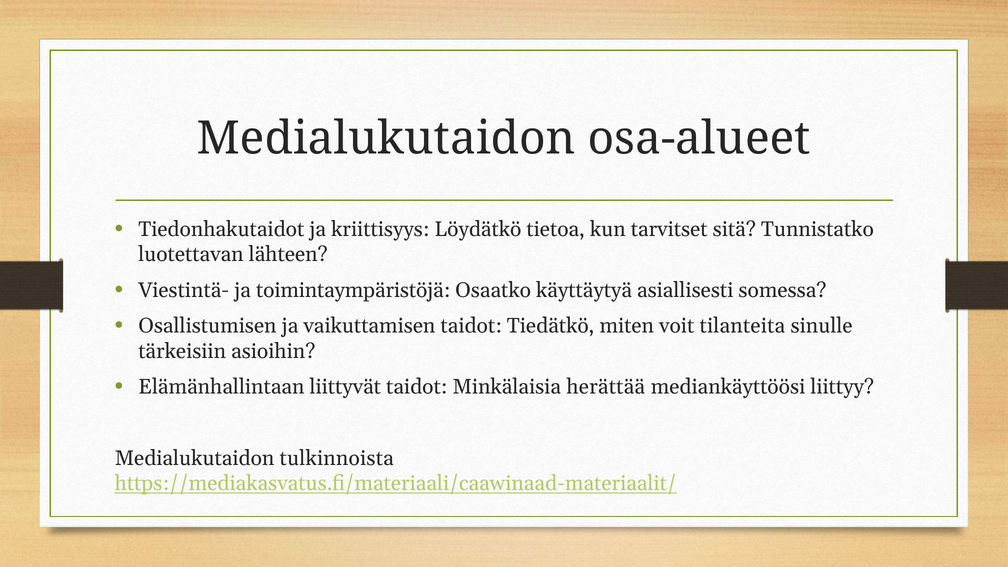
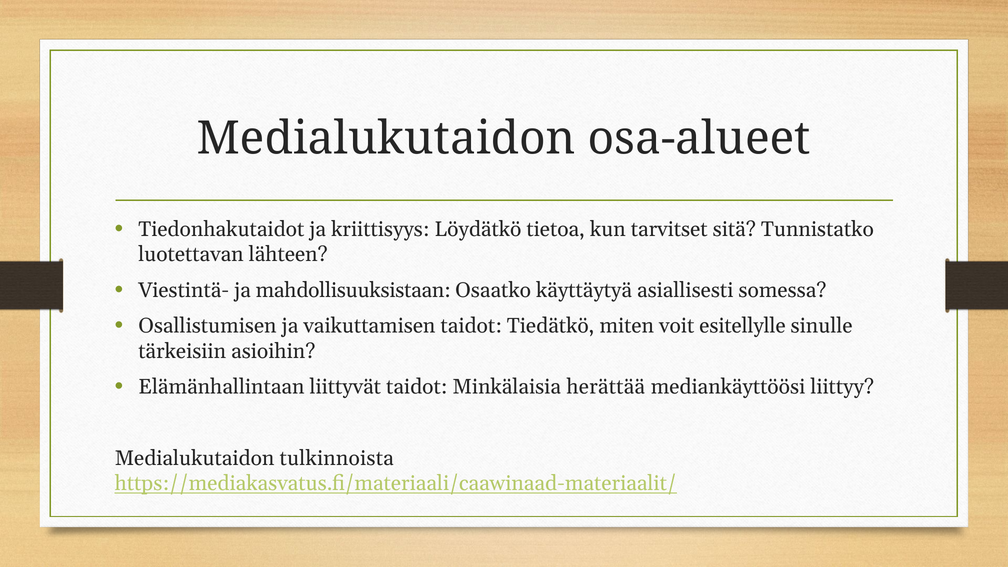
toimintaympäristöjä: toimintaympäristöjä -> mahdollisuuksistaan (353, 290)
tilanteita: tilanteita -> esitellylle (743, 326)
